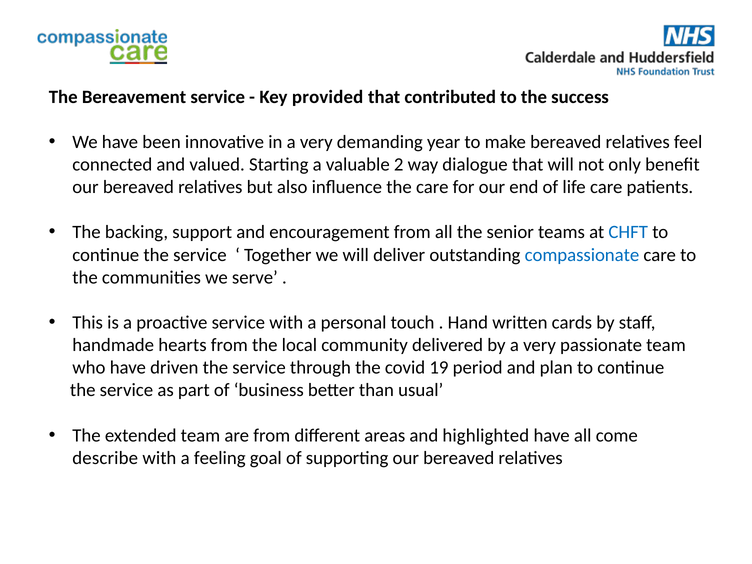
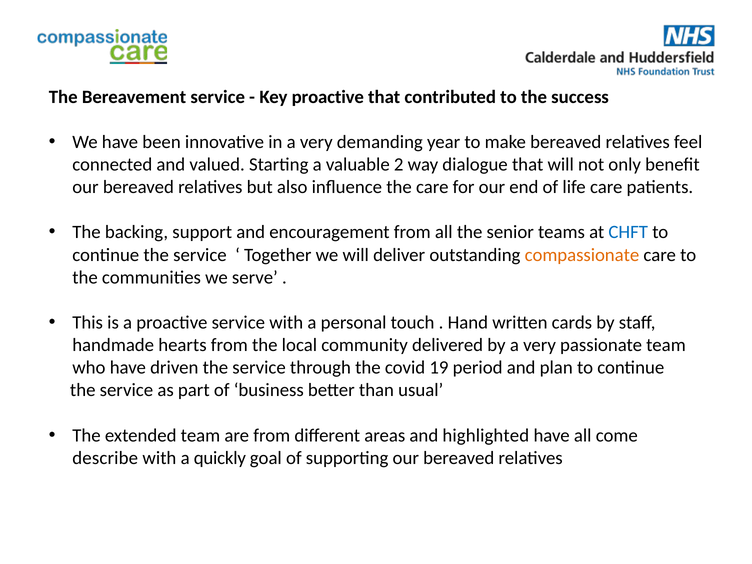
Key provided: provided -> proactive (328, 97)
compassionate colour: blue -> orange (582, 255)
feeling: feeling -> quickly (220, 458)
